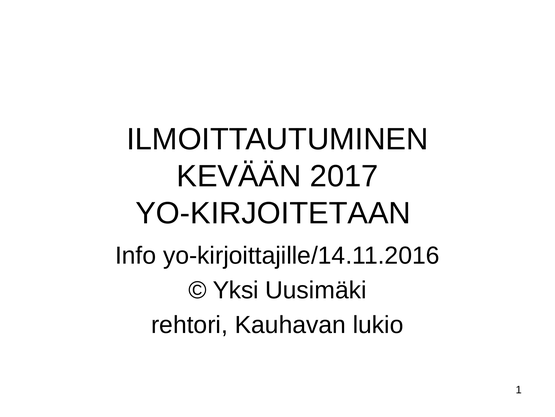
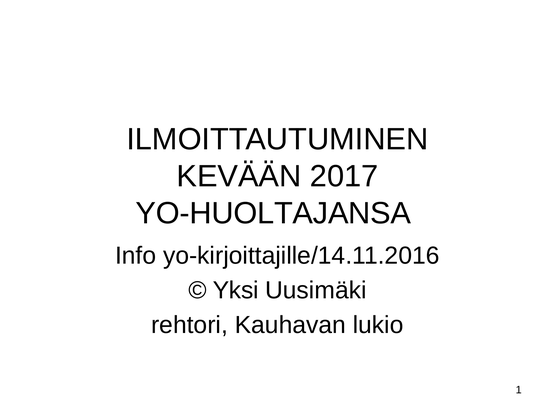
YO-KIRJOITETAAN: YO-KIRJOITETAAN -> YO-HUOLTAJANSA (273, 213)
